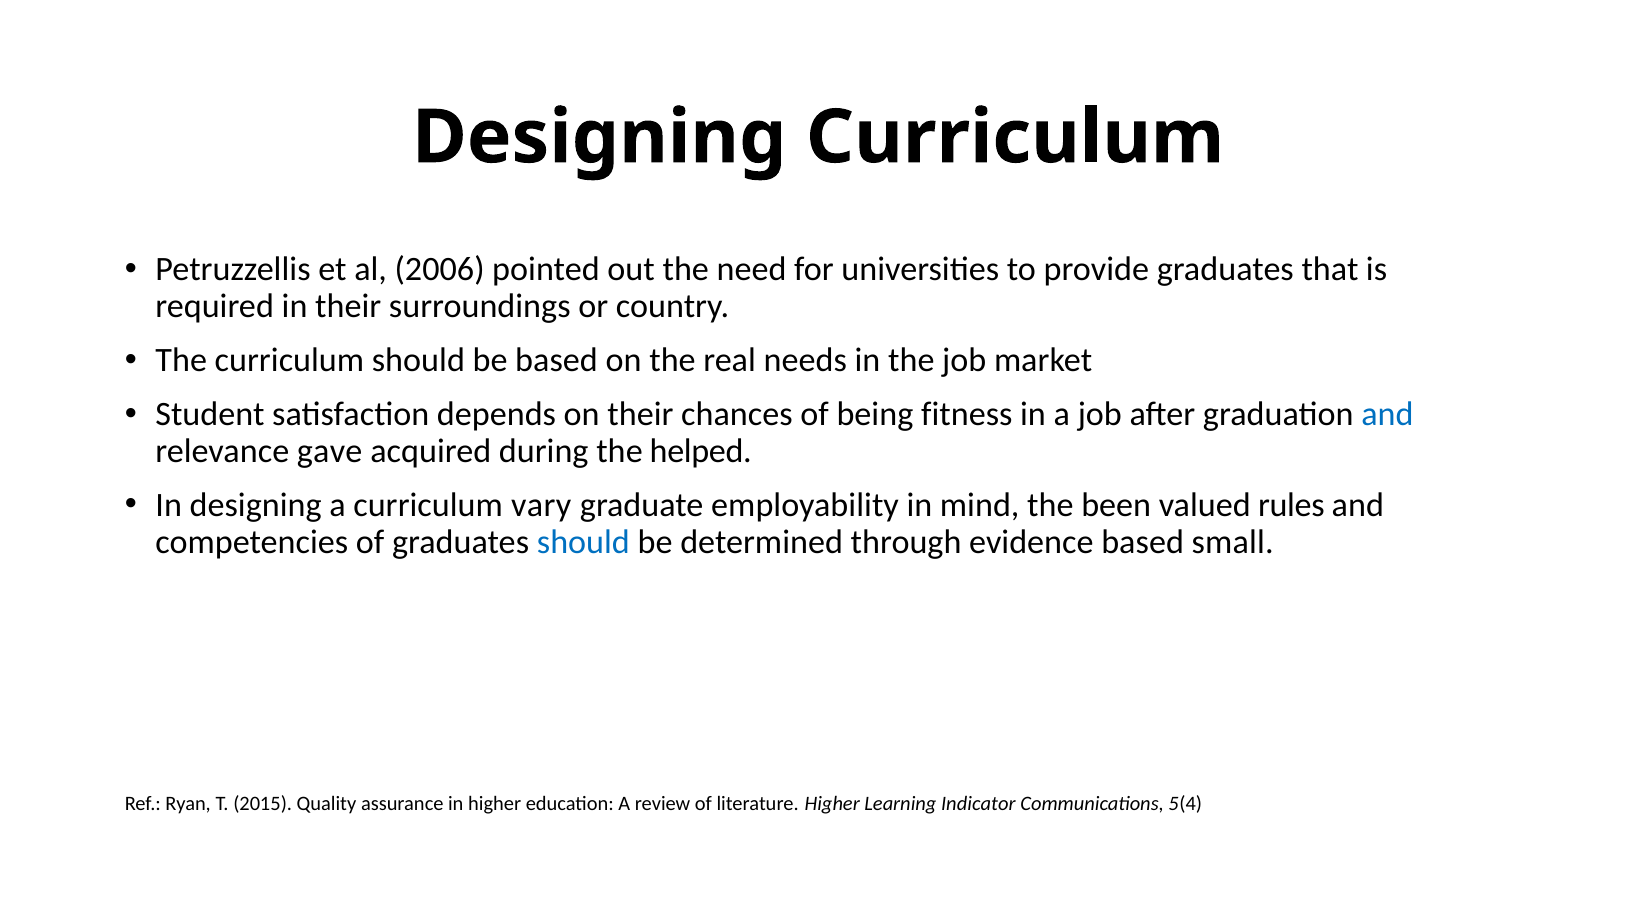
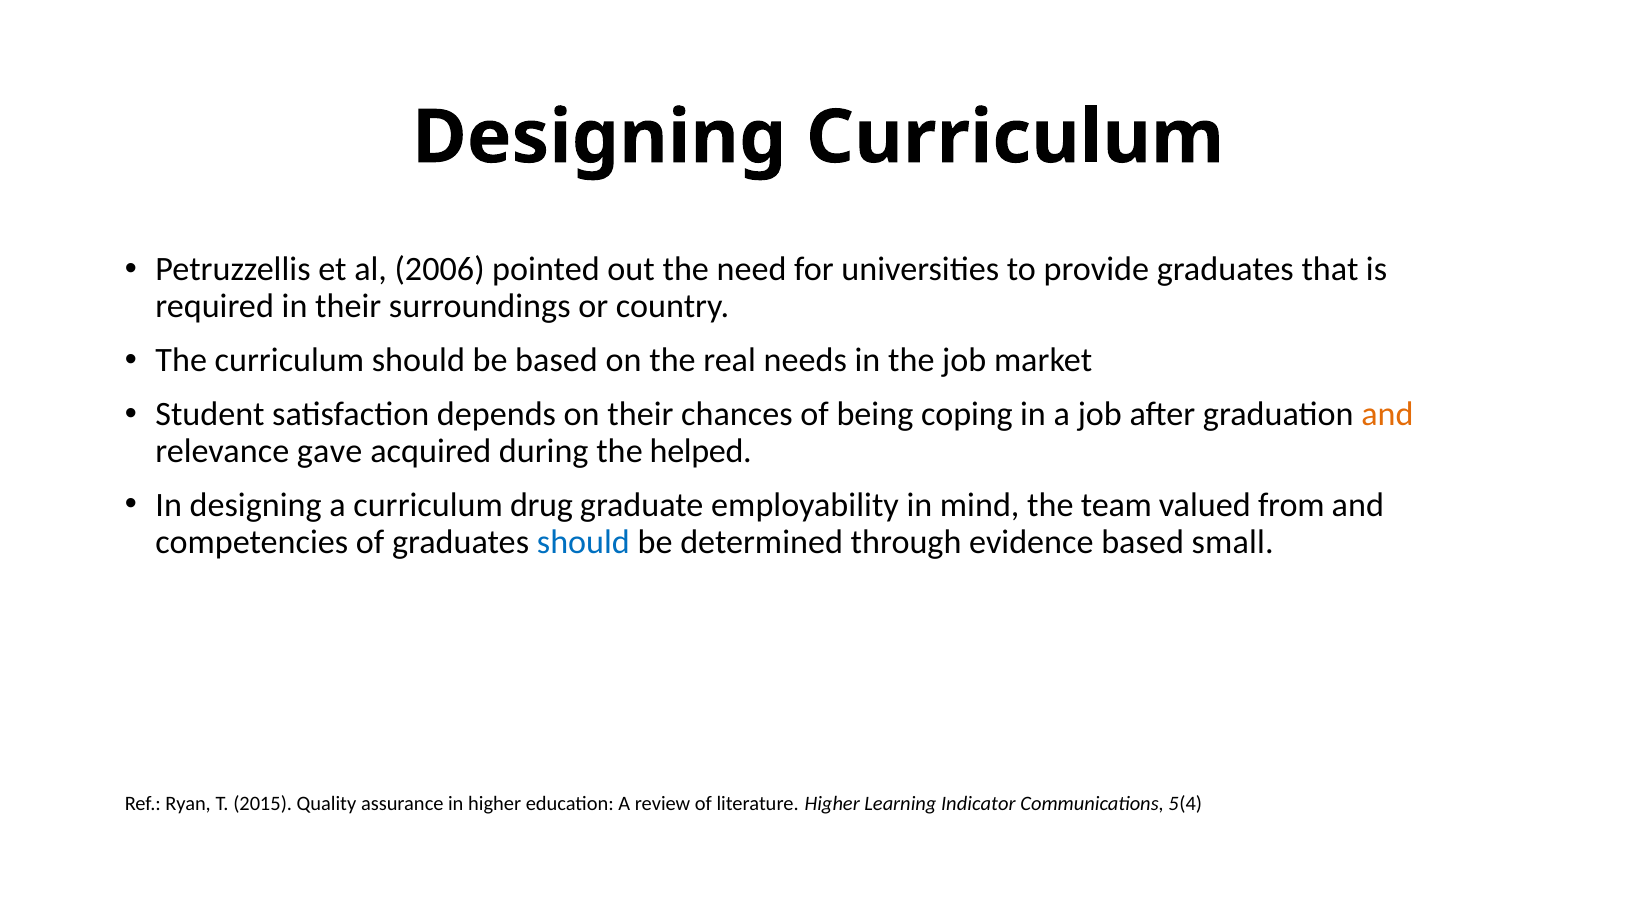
fitness: fitness -> coping (967, 414)
and colour: blue -> orange (1387, 414)
vary: vary -> drug (541, 505)
been: been -> team (1116, 505)
rules: rules -> from (1291, 505)
